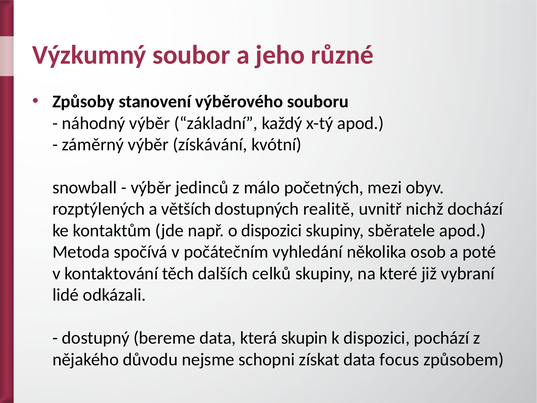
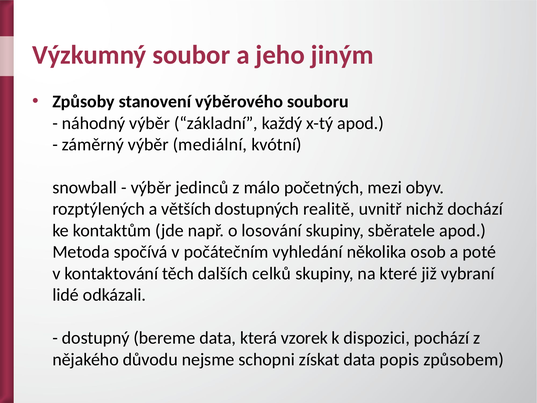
různé: různé -> jiným (342, 55)
získávání: získávání -> mediální (210, 145)
o dispozici: dispozici -> losování (272, 230)
skupin: skupin -> vzorek (304, 338)
focus: focus -> popis (399, 359)
